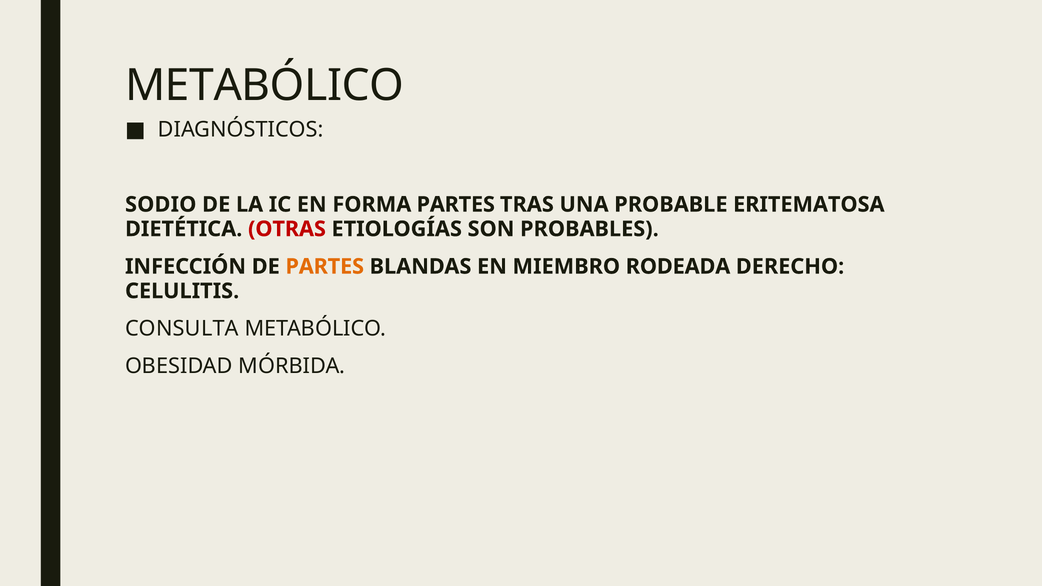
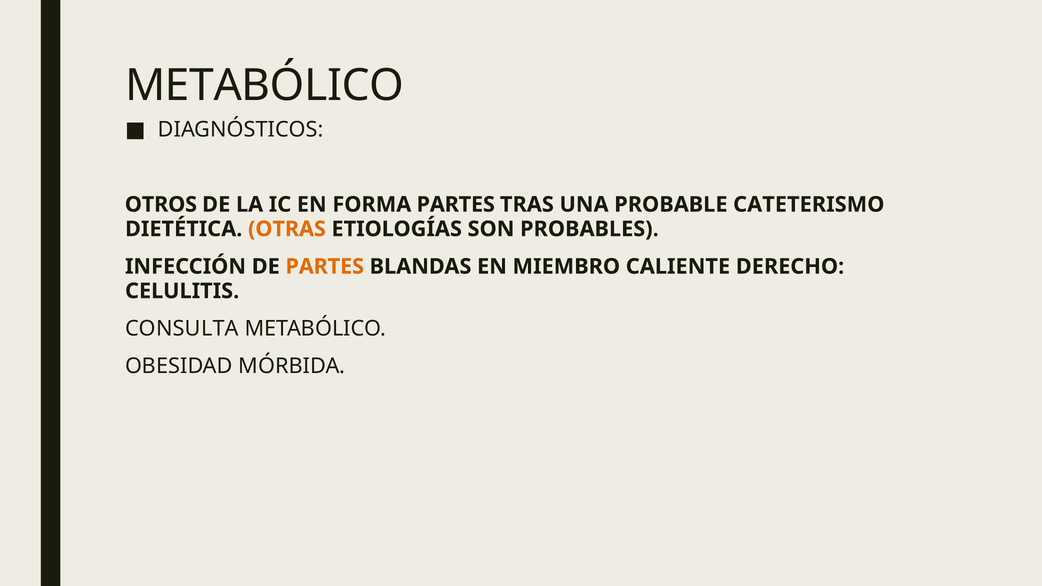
SODIO: SODIO -> OTROS (161, 205)
ERITEMATOSA: ERITEMATOSA -> CATETERISMO (809, 205)
OTRAS colour: red -> orange (287, 229)
RODEADA: RODEADA -> CALIENTE (678, 267)
